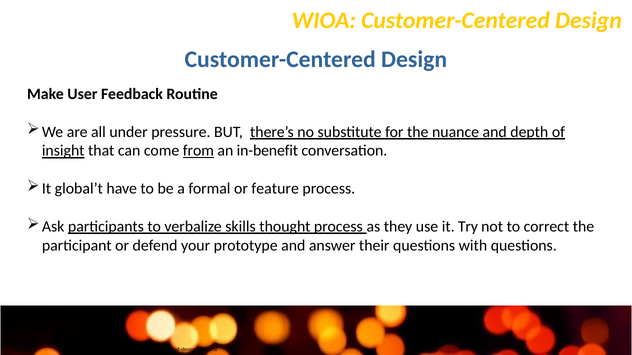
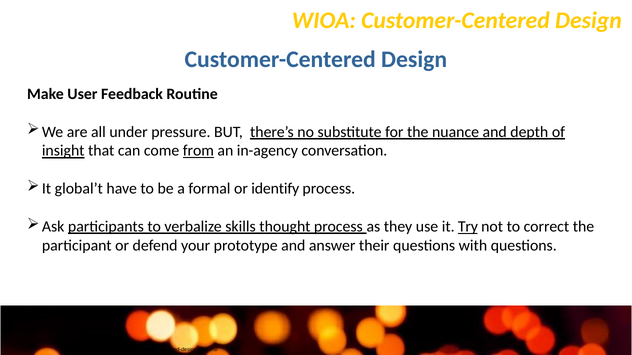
in-benefit: in-benefit -> in-agency (267, 151)
feature: feature -> identify (275, 189)
Try underline: none -> present (468, 227)
